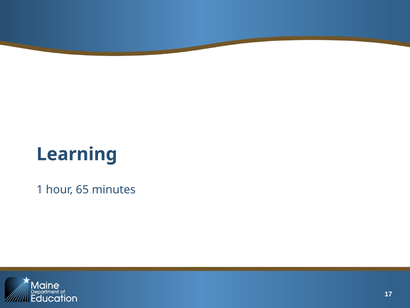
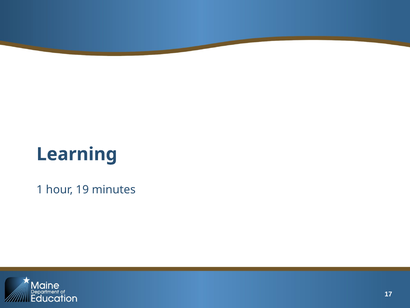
65: 65 -> 19 (82, 189)
